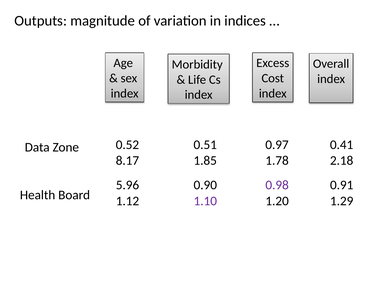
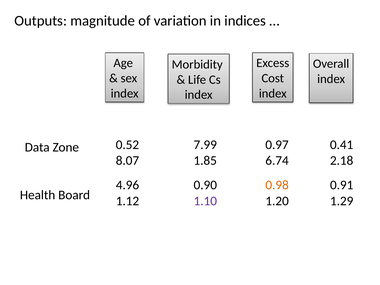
0.51: 0.51 -> 7.99 (205, 145)
8.17: 8.17 -> 8.07 (127, 161)
1.78: 1.78 -> 6.74 (277, 161)
5.96: 5.96 -> 4.96 (127, 185)
0.98 colour: purple -> orange (277, 185)
